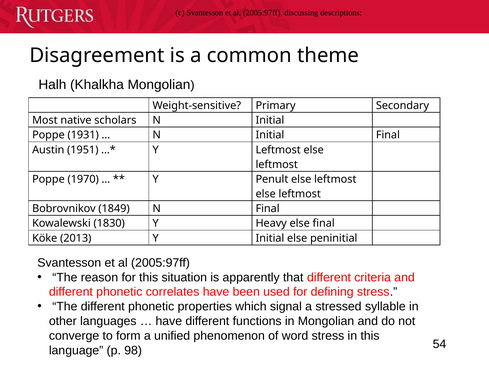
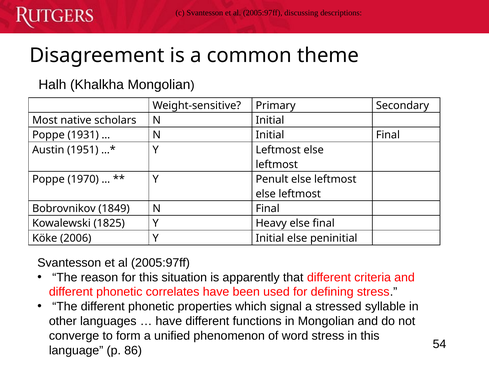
1830: 1830 -> 1825 (109, 224)
2013: 2013 -> 2006 (76, 239)
98: 98 -> 86 (133, 351)
